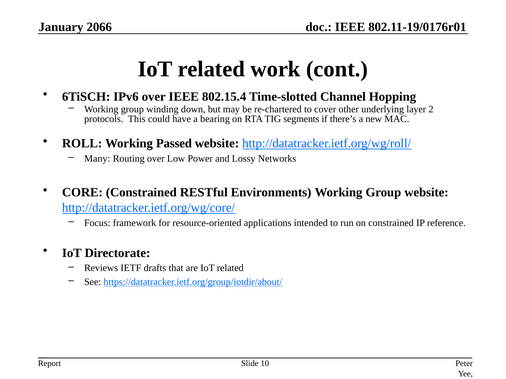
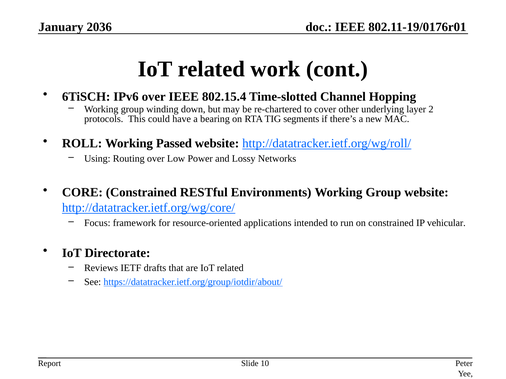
2066: 2066 -> 2036 (99, 27)
Many: Many -> Using (97, 159)
reference: reference -> vehicular (446, 223)
